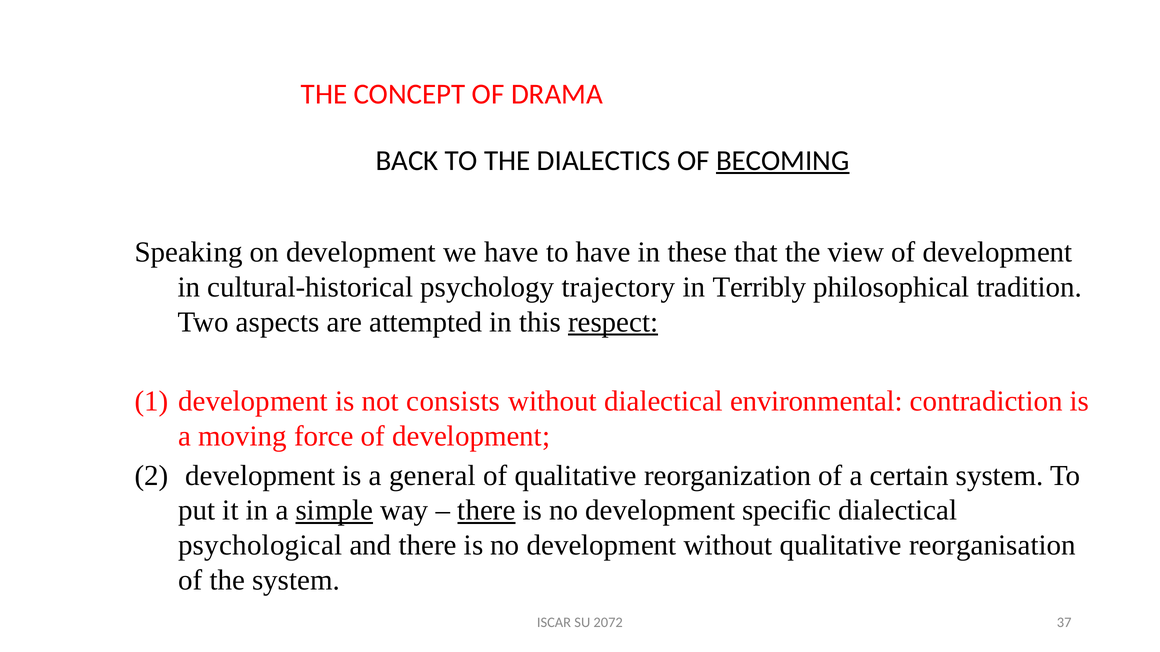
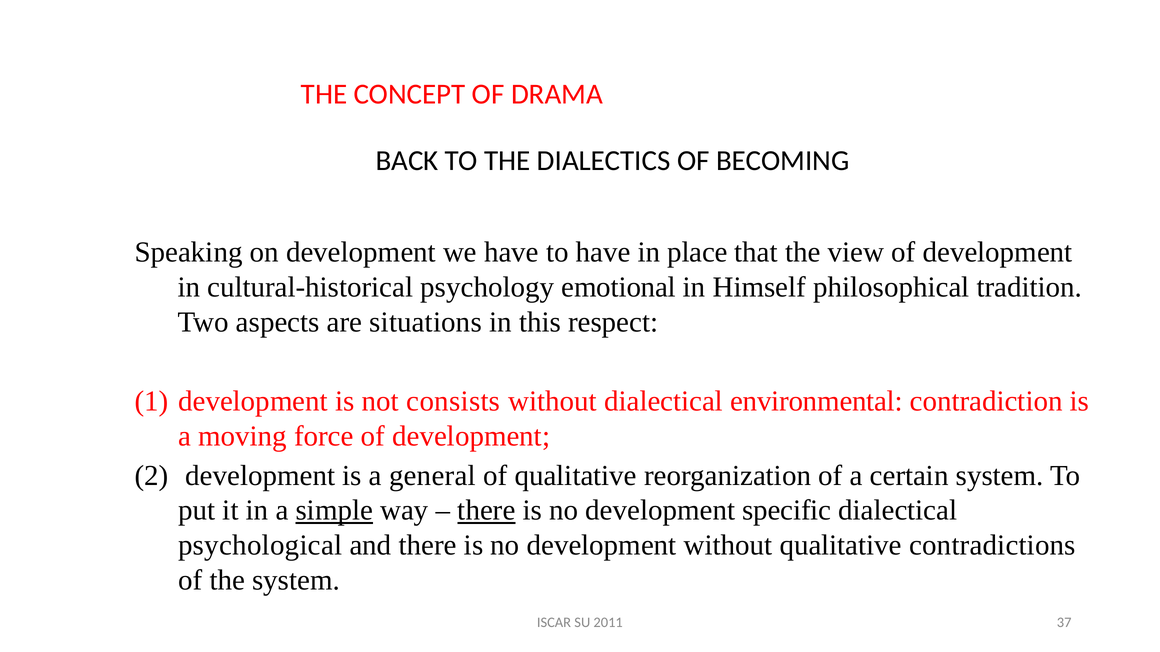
BECOMING underline: present -> none (783, 161)
these: these -> place (697, 253)
trajectory: trajectory -> emotional (619, 287)
Terribly: Terribly -> Himself (759, 287)
attempted: attempted -> situations (426, 322)
respect underline: present -> none (613, 322)
reorganisation: reorganisation -> contradictions (992, 546)
2072: 2072 -> 2011 (608, 623)
